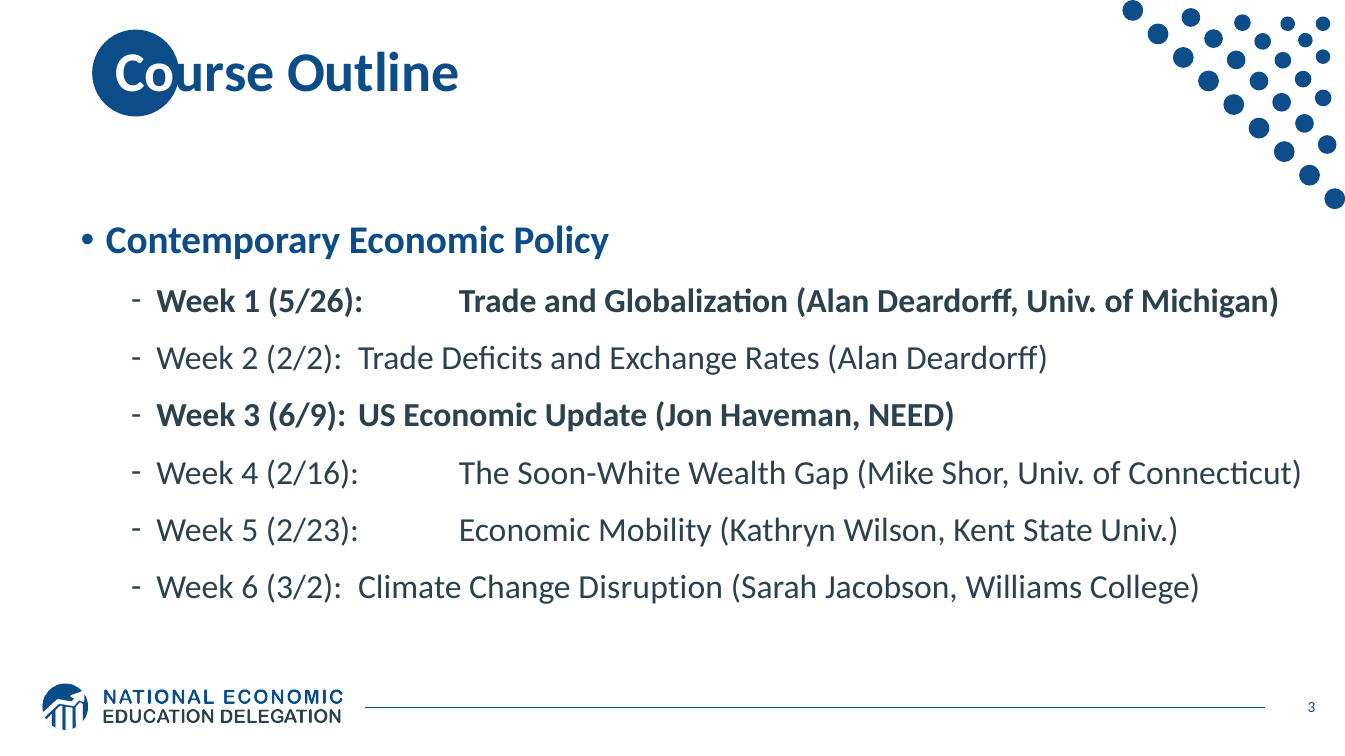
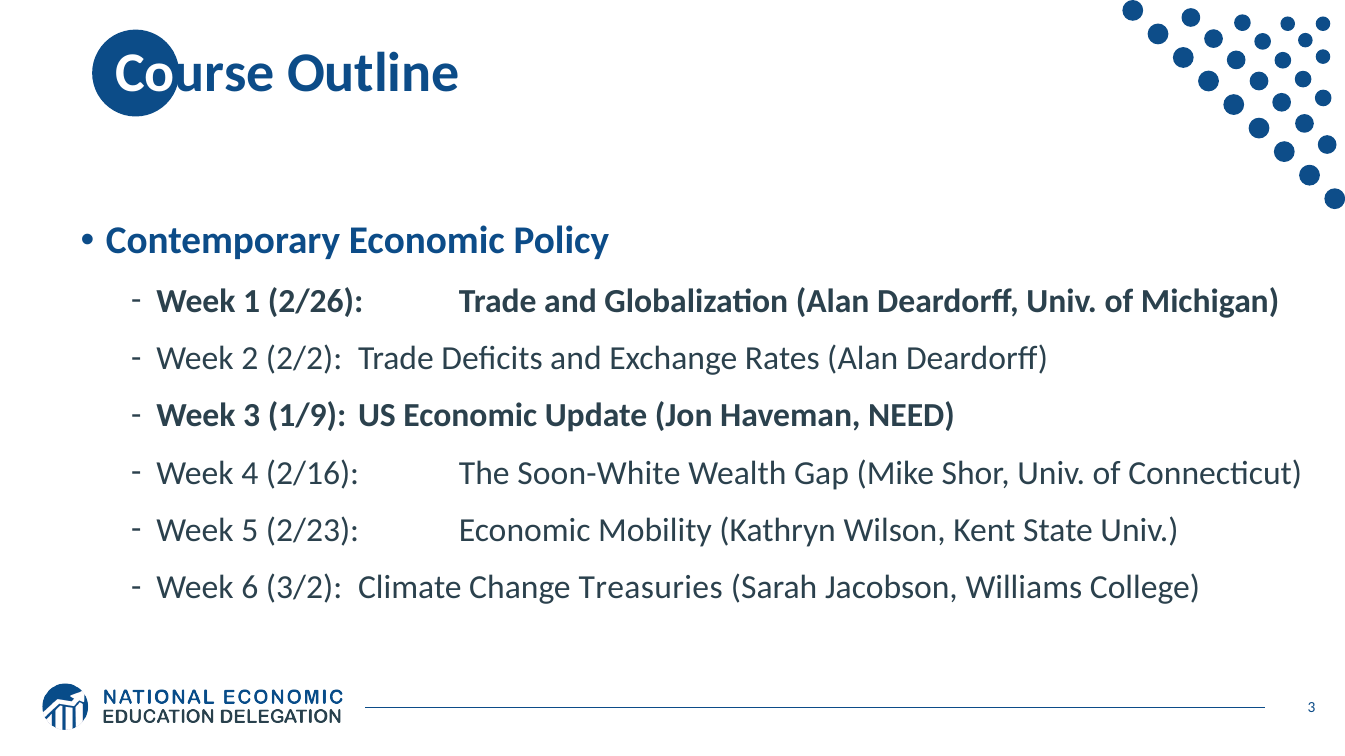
5/26: 5/26 -> 2/26 (316, 301)
6/9: 6/9 -> 1/9 (307, 416)
Disruption: Disruption -> Treasuries (651, 588)
